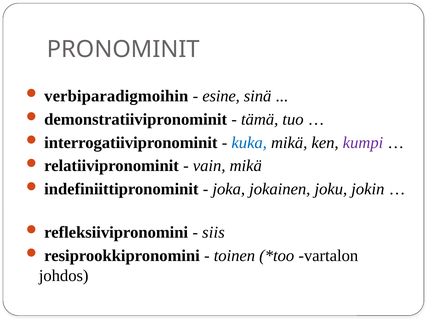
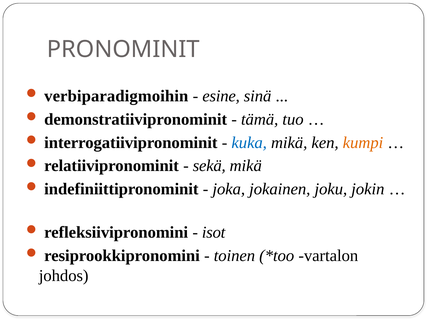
kumpi colour: purple -> orange (363, 143)
vain: vain -> sekä (209, 166)
siis: siis -> isot (214, 233)
